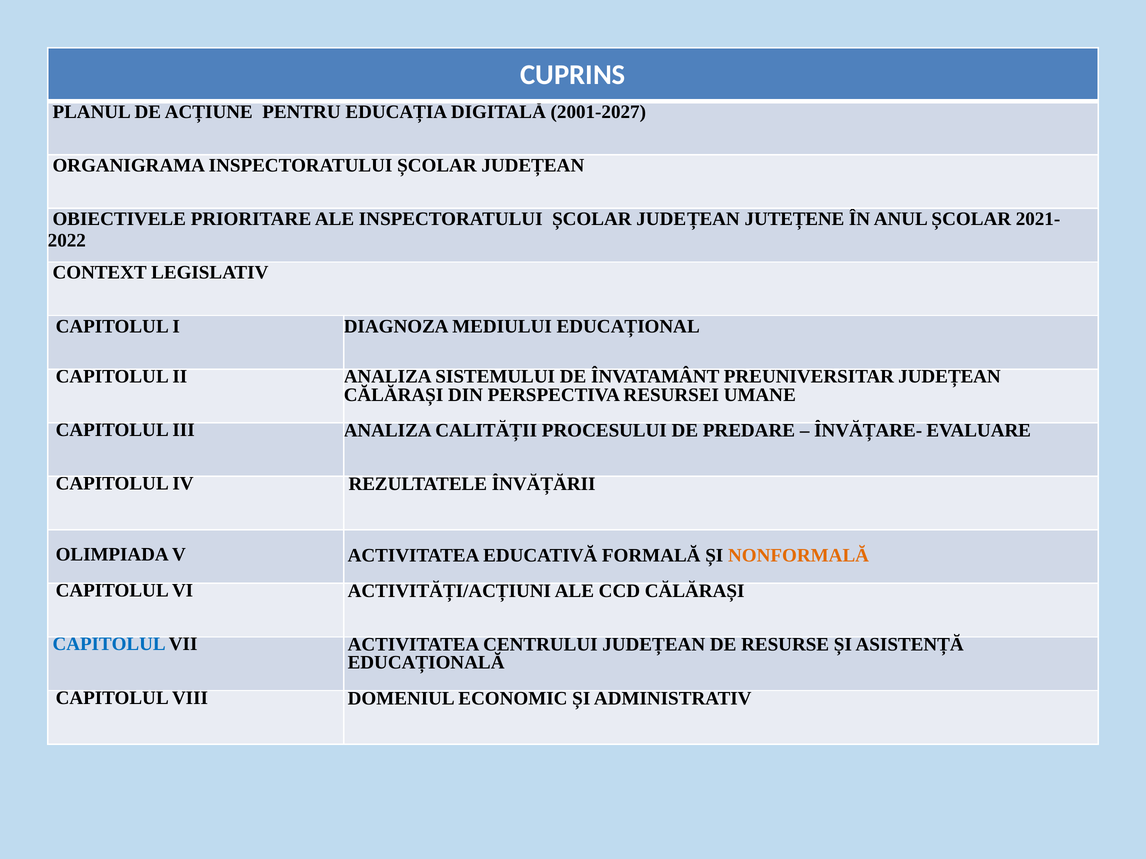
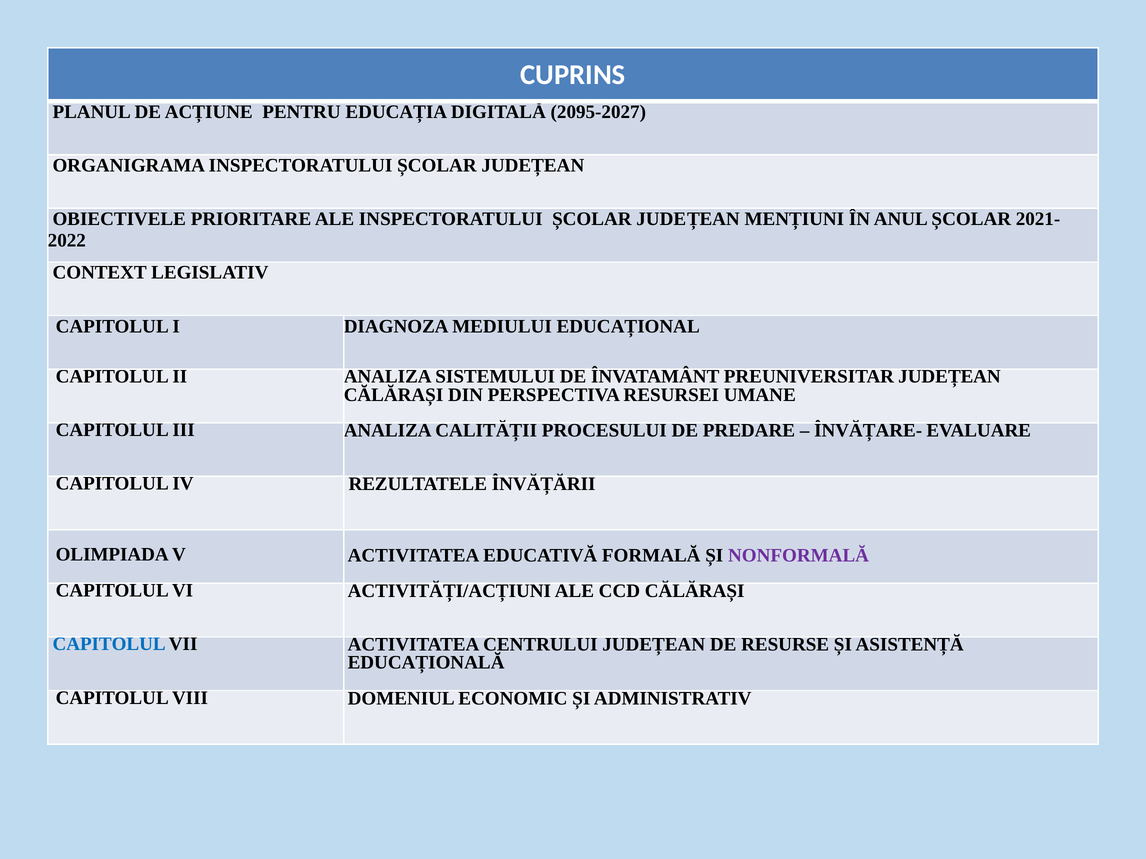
2001-2027: 2001-2027 -> 2095-2027 (598, 112)
JUTEȚENE: JUTEȚENE -> MENȚIUNI (794, 219)
NONFORMALĂ colour: orange -> purple (799, 556)
